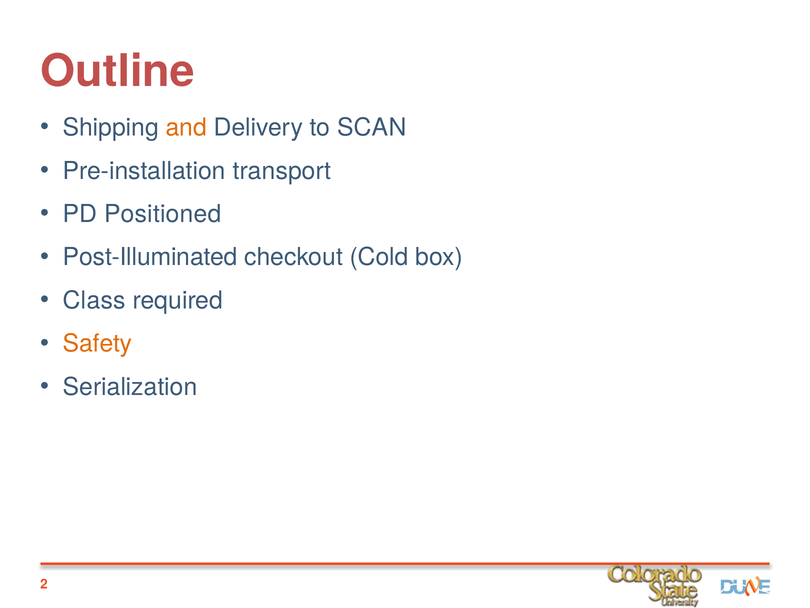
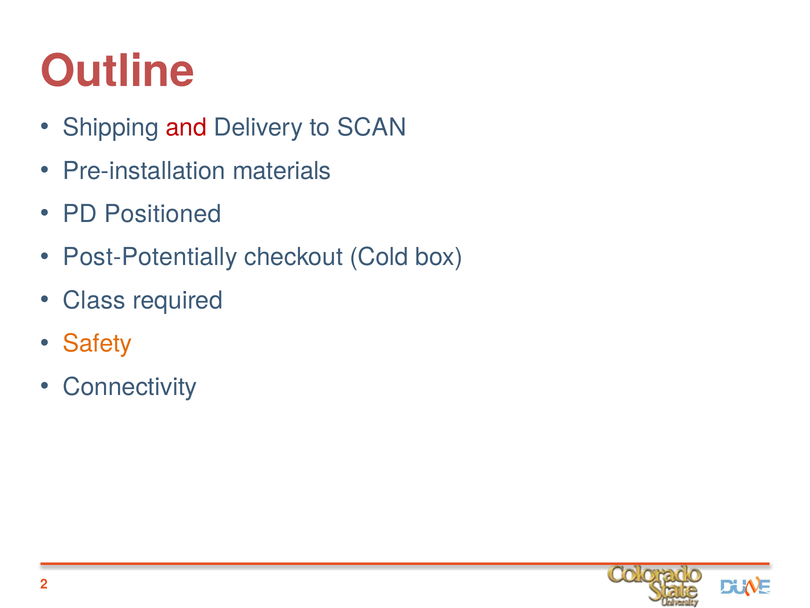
and colour: orange -> red (186, 128)
transport: transport -> materials (282, 171)
Post-Illuminated: Post-Illuminated -> Post-Potentially (150, 257)
Serialization: Serialization -> Connectivity (130, 387)
